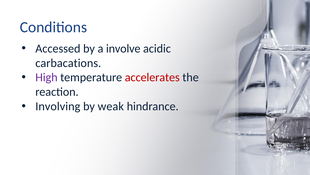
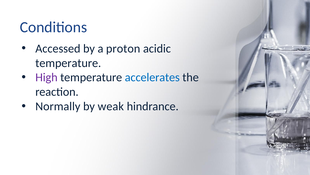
involve: involve -> proton (123, 48)
carbacations: carbacations -> temperature (68, 63)
accelerates colour: red -> blue (152, 77)
Involving: Involving -> Normally (58, 106)
